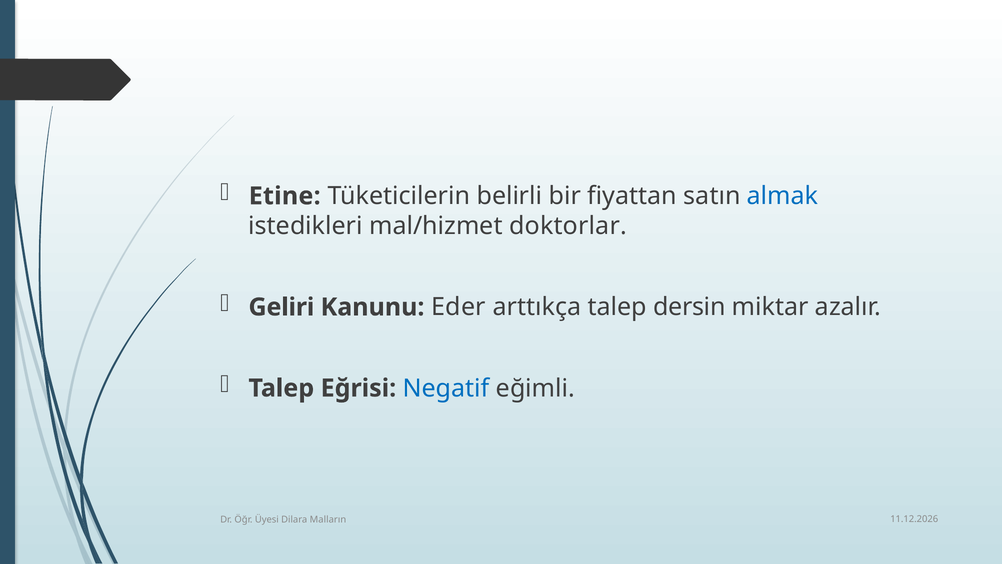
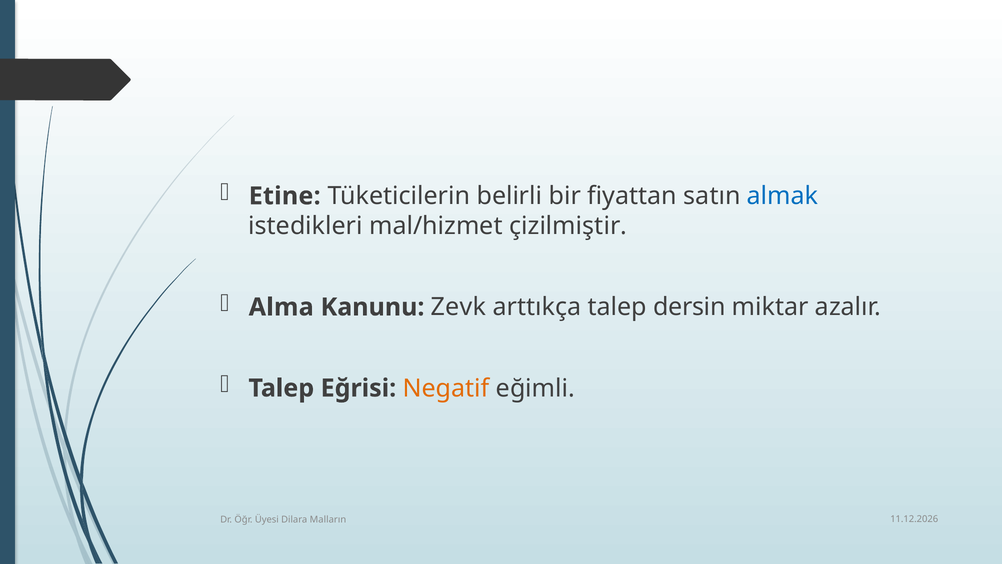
doktorlar: doktorlar -> çizilmiştir (568, 226)
Geliri: Geliri -> Alma (281, 307)
Eder: Eder -> Zevk (459, 307)
Negatif colour: blue -> orange (446, 388)
